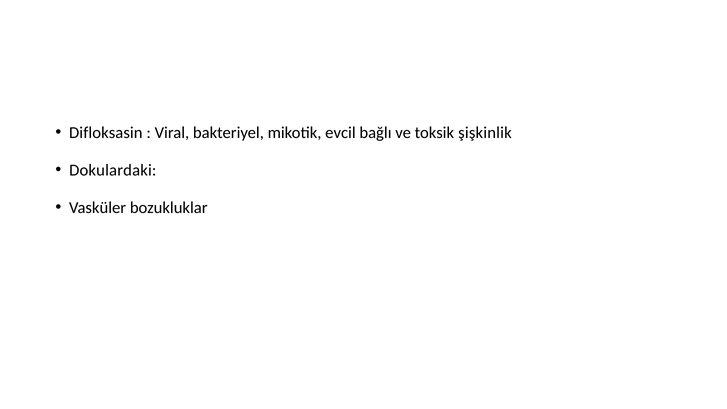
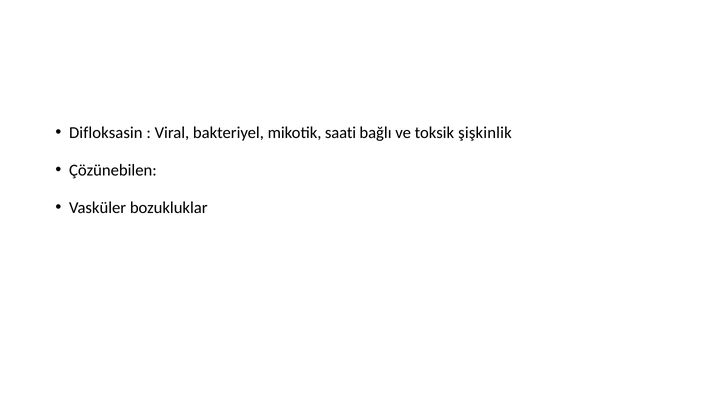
evcil: evcil -> saati (341, 133)
Dokulardaki: Dokulardaki -> Çözünebilen (113, 170)
